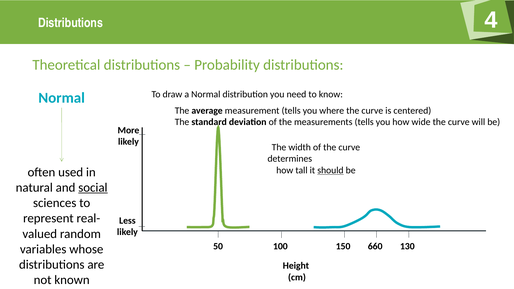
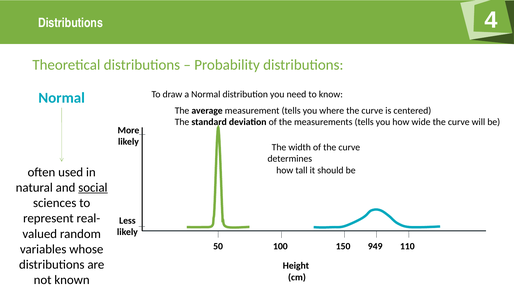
should underline: present -> none (330, 170)
660: 660 -> 949 (375, 246)
130: 130 -> 110 (407, 247)
